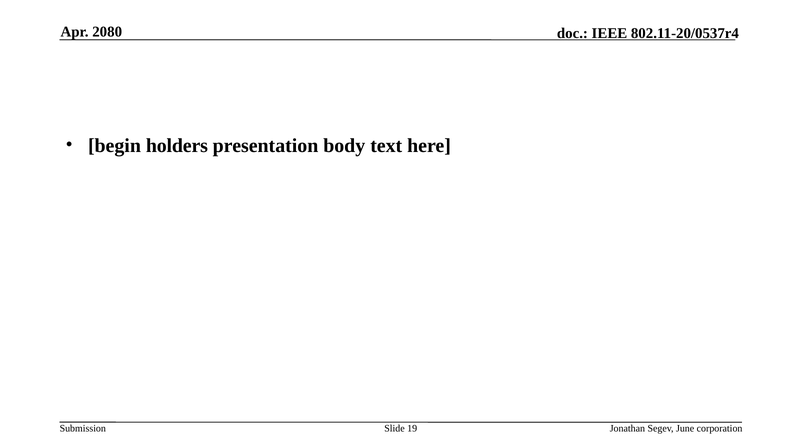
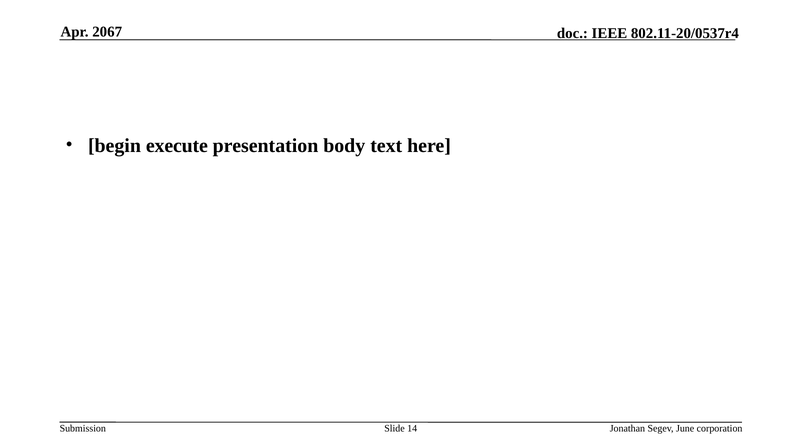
2080: 2080 -> 2067 (107, 32)
holders: holders -> execute (177, 146)
19: 19 -> 14 (412, 429)
